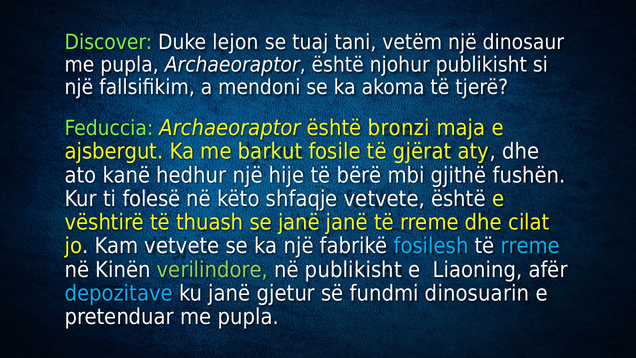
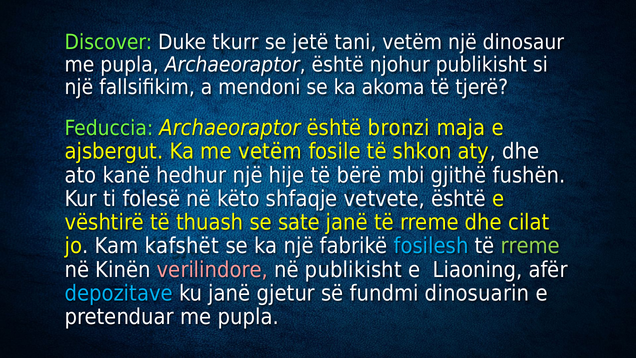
lejon: lejon -> tkurr (235, 42)
tuaj: tuaj -> jetë (310, 42)
me barkut: barkut -> vetëm (270, 152)
gjërat: gjërat -> shkon (422, 152)
se janë: janë -> sate (299, 222)
Kam vetvete: vetvete -> kafshët (182, 246)
rreme colour: light blue -> light green (530, 246)
verilindore colour: light green -> pink (212, 270)
